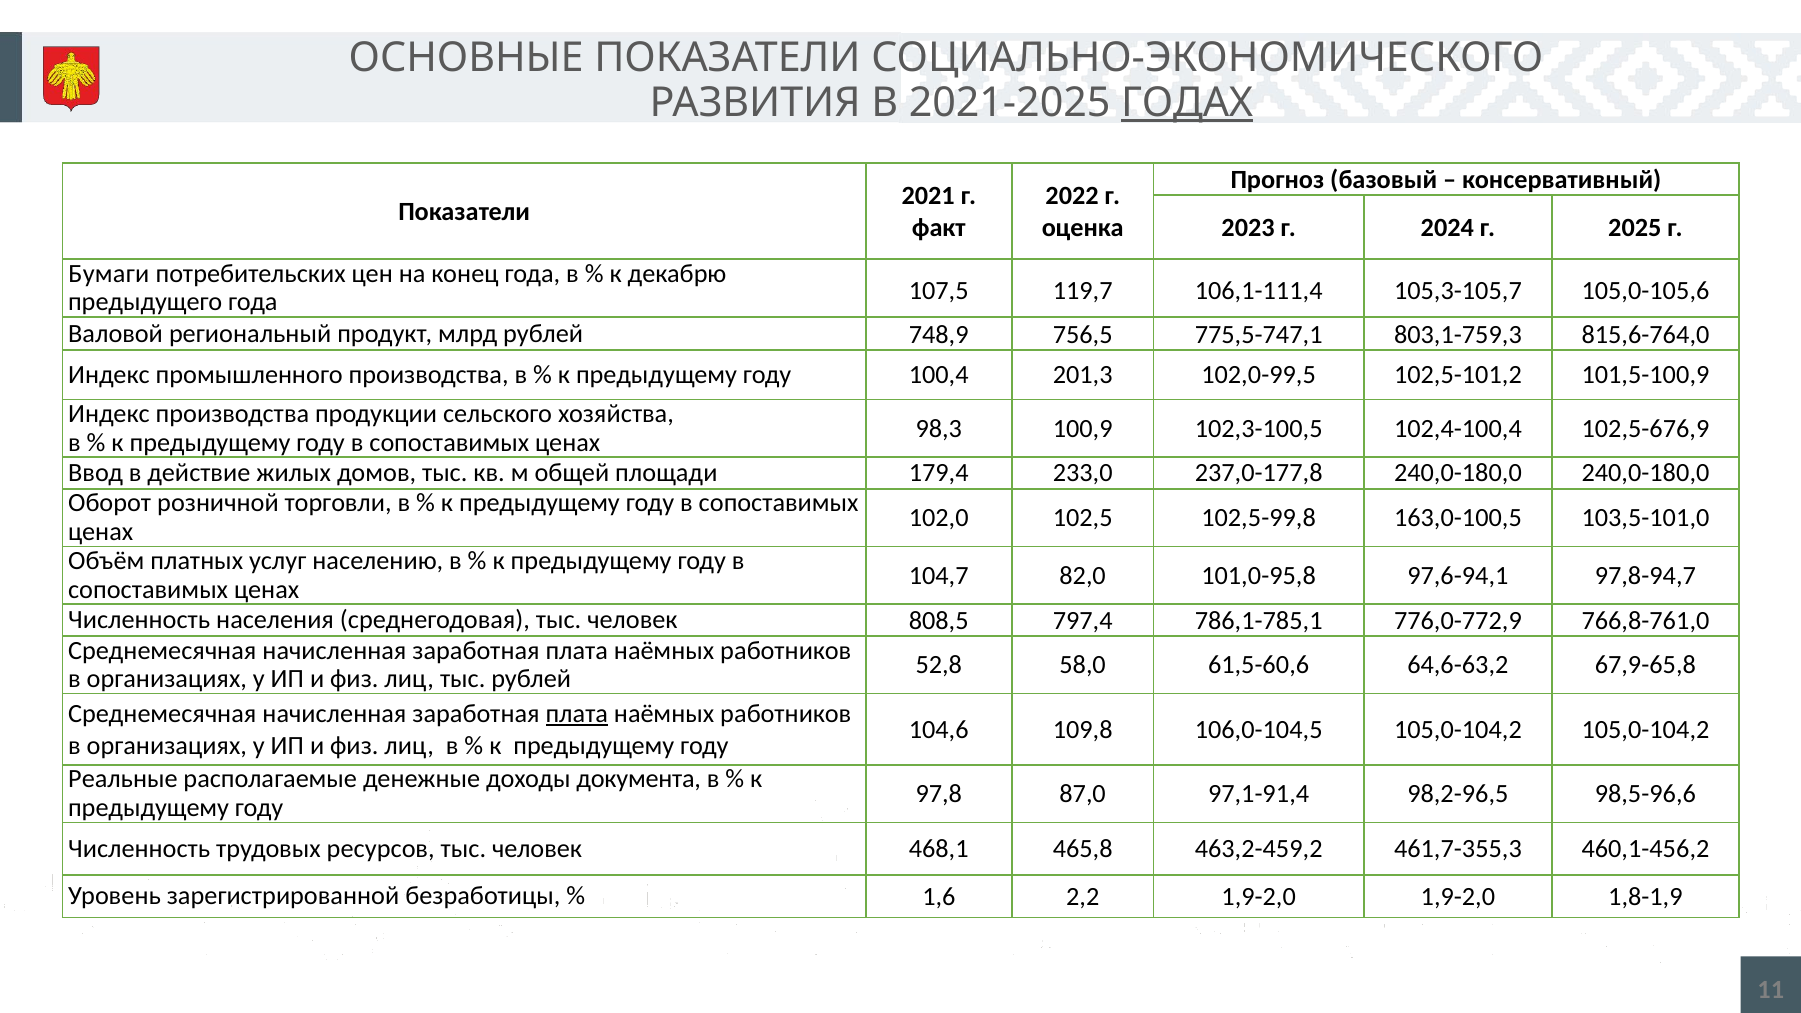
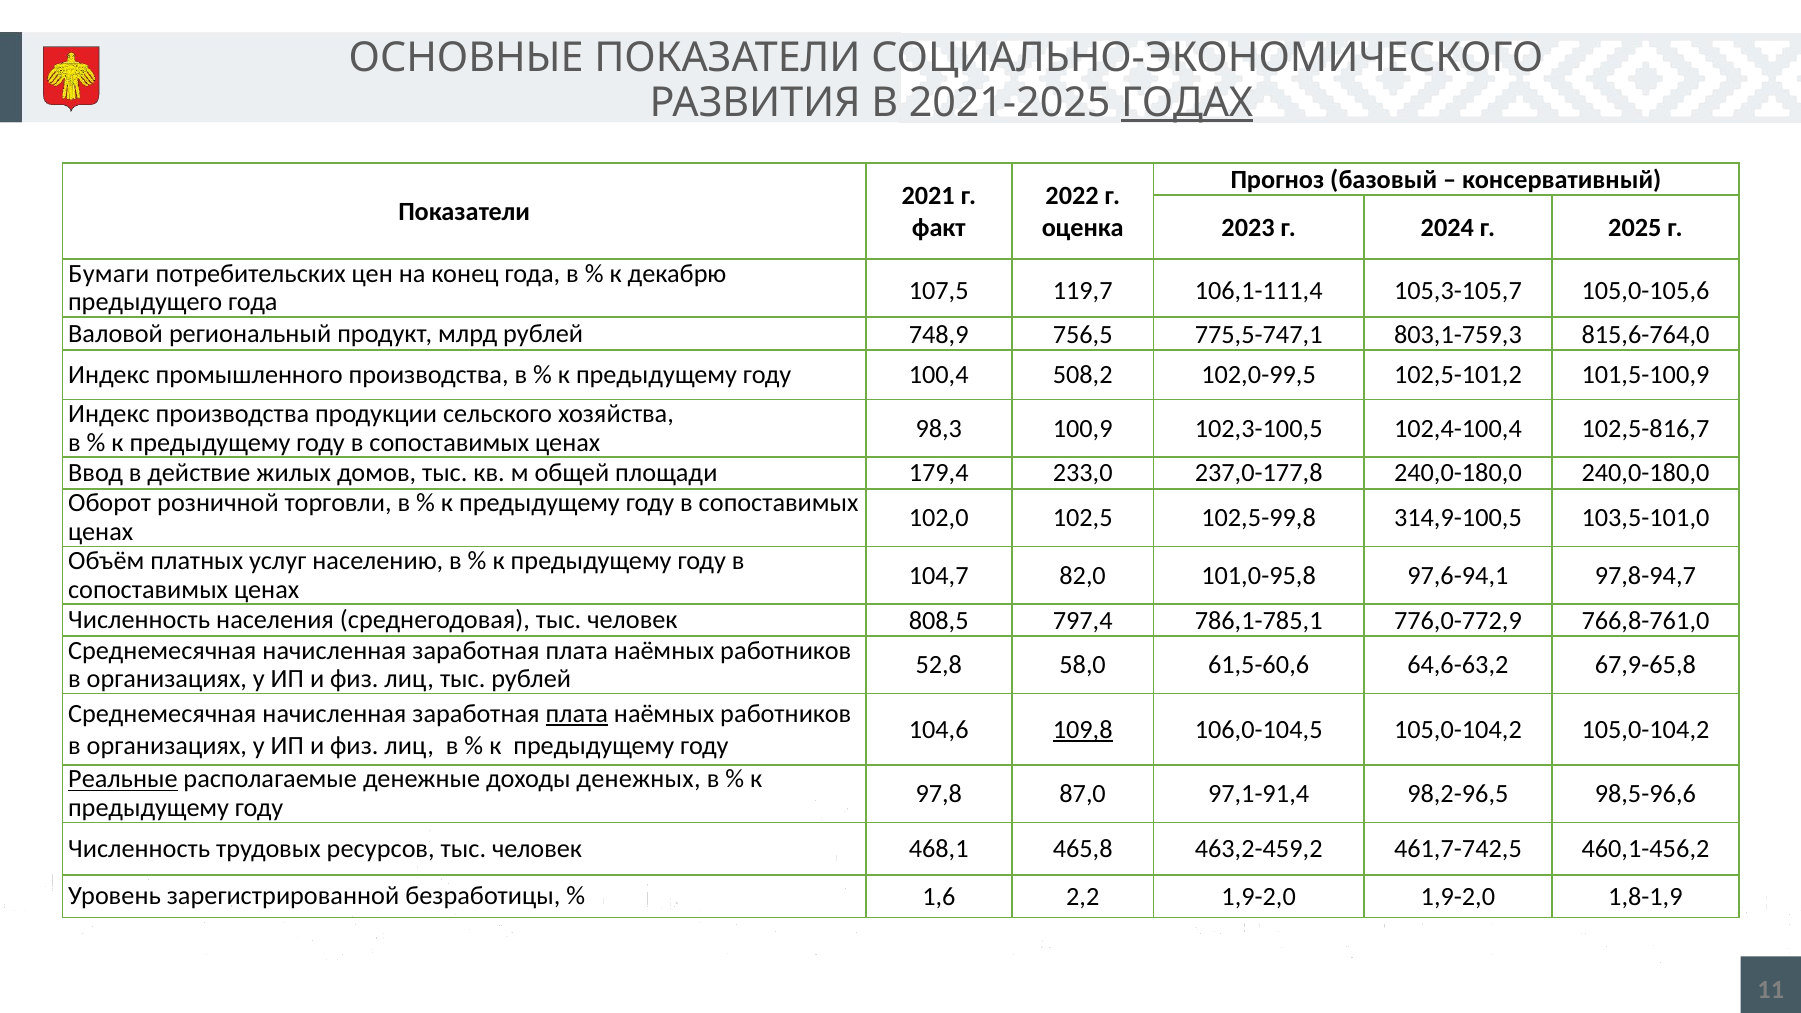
201,3: 201,3 -> 508,2 (1083, 375)
102,5-676,9: 102,5-676,9 -> 102,5-816,7 (1645, 428)
163,0-100,5: 163,0-100,5 -> 314,9-100,5 (1458, 518)
109,8 underline: none -> present (1083, 730)
Реальные underline: none -> present (123, 779)
документа: документа -> денежных (638, 779)
461,7-355,3: 461,7-355,3 -> 461,7-742,5 (1458, 849)
